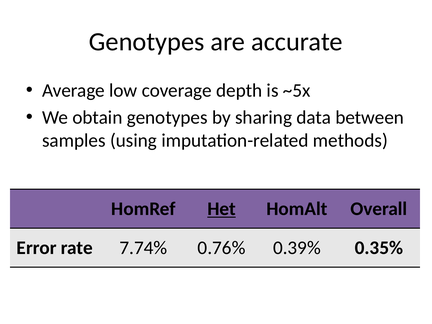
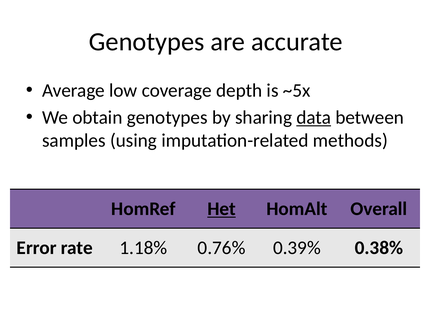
data underline: none -> present (314, 118)
7.74%: 7.74% -> 1.18% (143, 248)
0.35%: 0.35% -> 0.38% (379, 248)
